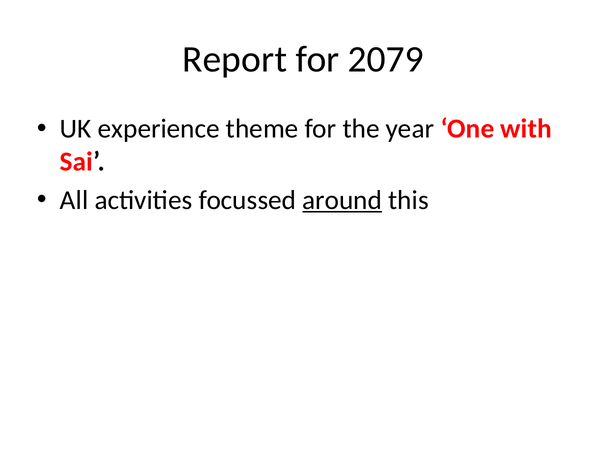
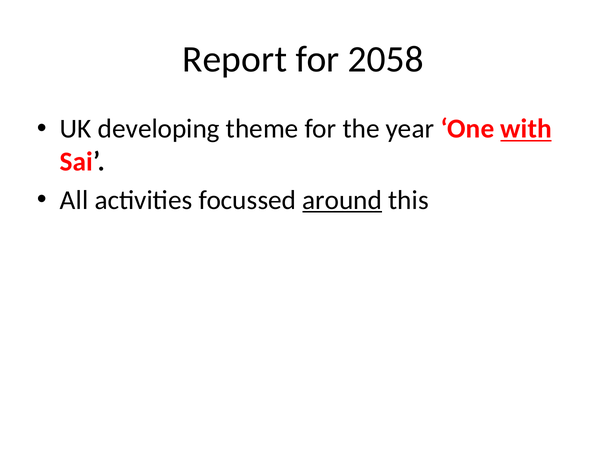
2079: 2079 -> 2058 (386, 60)
experience: experience -> developing (159, 129)
with underline: none -> present (526, 129)
